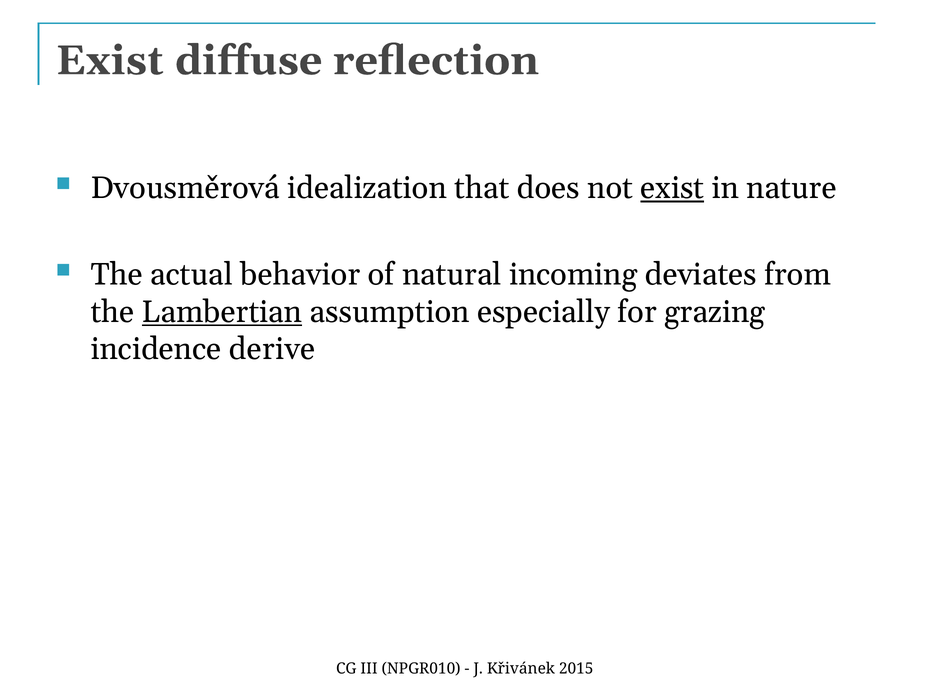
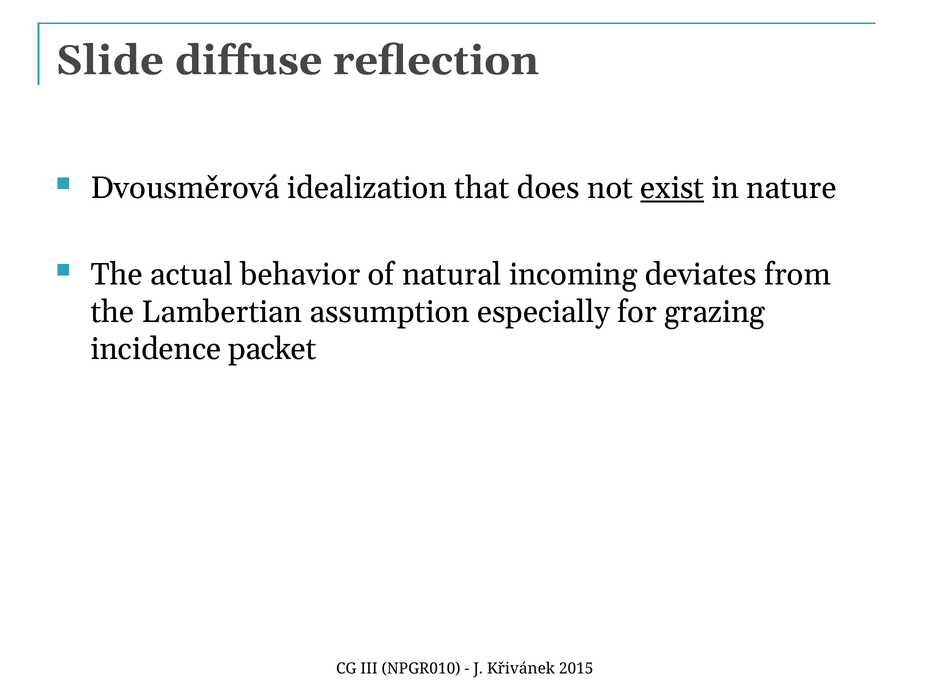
Exist: Exist -> Slide (110, 61)
Lambertian underline: present -> none (222, 312)
derive: derive -> packet (272, 349)
